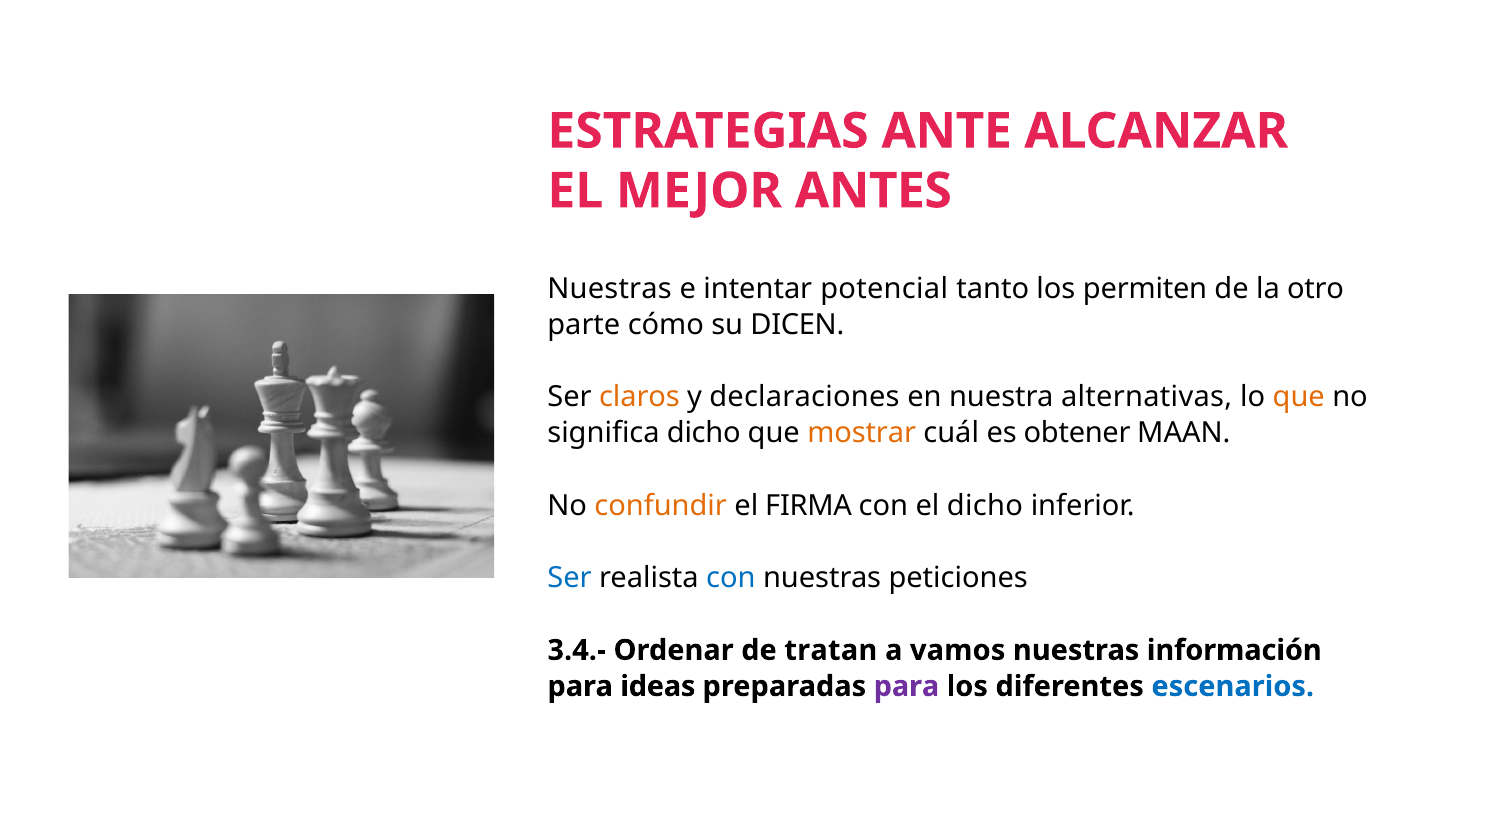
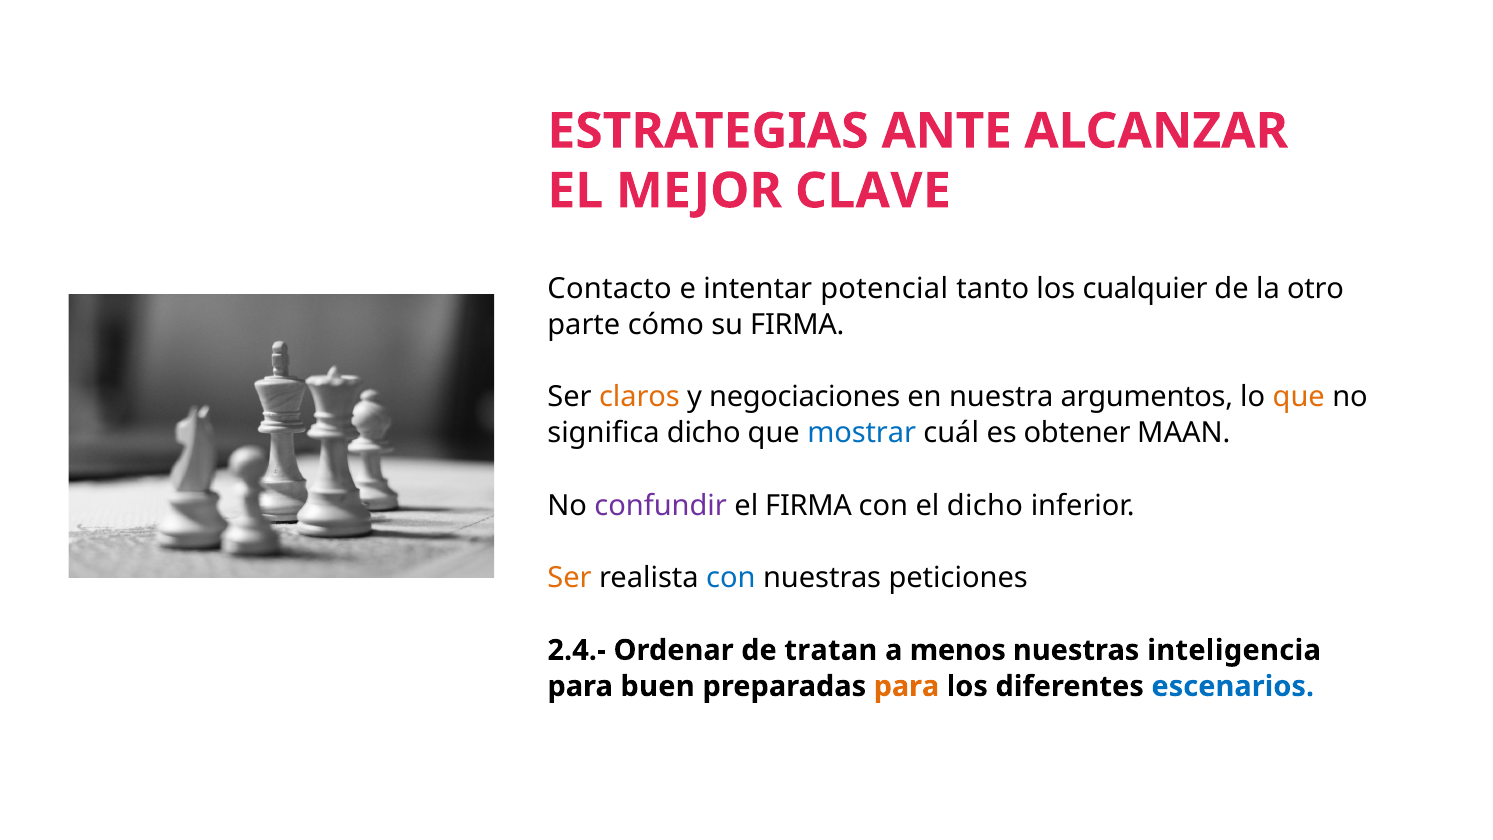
ANTES: ANTES -> CLAVE (873, 191)
Nuestras: Nuestras -> Contacto (610, 289)
permiten: permiten -> cualquier (1145, 289)
su DICEN: DICEN -> FIRMA (797, 325)
declaraciones: declaraciones -> negociaciones (805, 397)
alternativas: alternativas -> argumentos (1147, 397)
mostrar colour: orange -> blue (862, 433)
confundir colour: orange -> purple (661, 506)
Ser colour: blue -> orange (570, 578)
3.4.-: 3.4.- -> 2.4.- (577, 650)
vamos: vamos -> menos (958, 650)
información: información -> inteligencia (1234, 650)
ideas: ideas -> buen (658, 686)
para colour: purple -> orange (906, 686)
